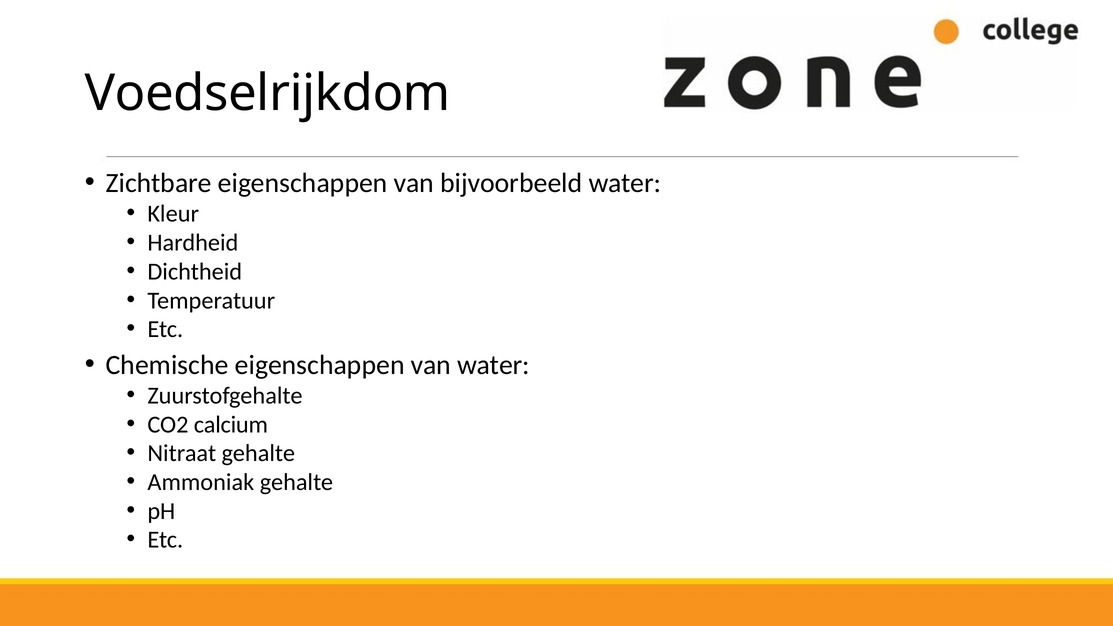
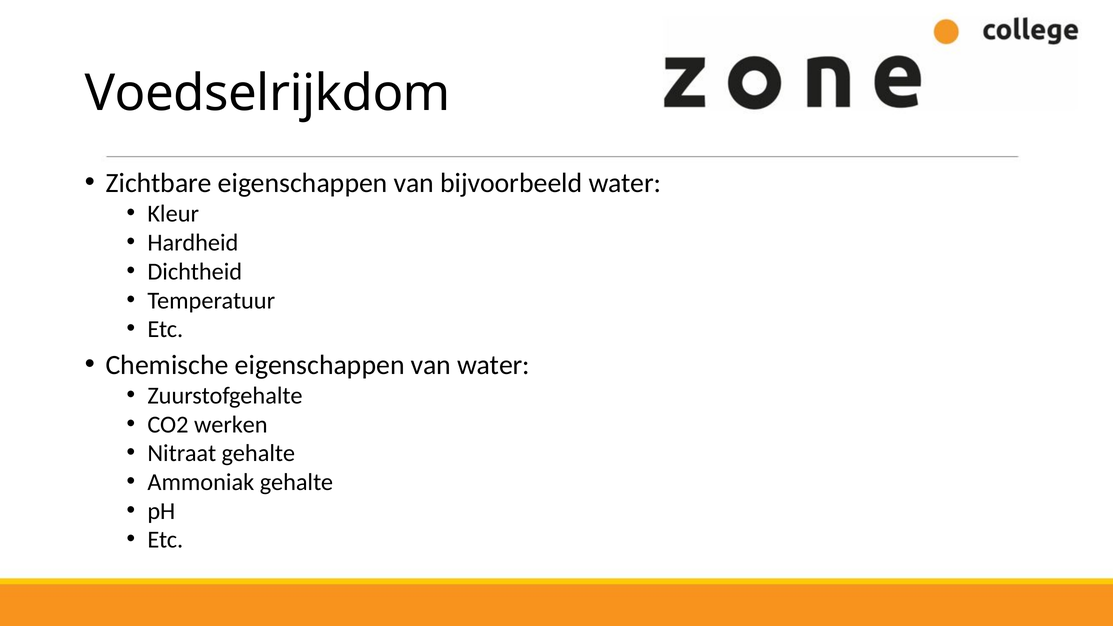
calcium: calcium -> werken (231, 425)
